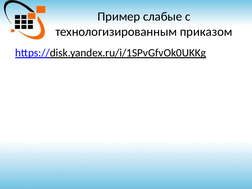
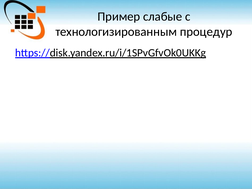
приказом: приказом -> процедур (206, 32)
